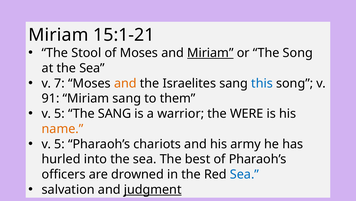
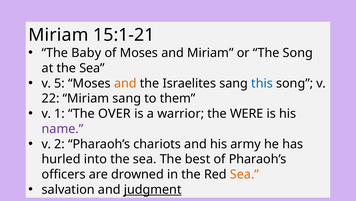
Stool: Stool -> Baby (86, 53)
Miriam underline: present -> none (210, 53)
7: 7 -> 5 (60, 83)
91: 91 -> 22 (51, 98)
5: 5 -> 1 (60, 113)
The SANG: SANG -> OVER (115, 113)
name colour: orange -> purple (63, 128)
5: 5 -> 2 (60, 144)
Sea colour: blue -> orange (244, 174)
